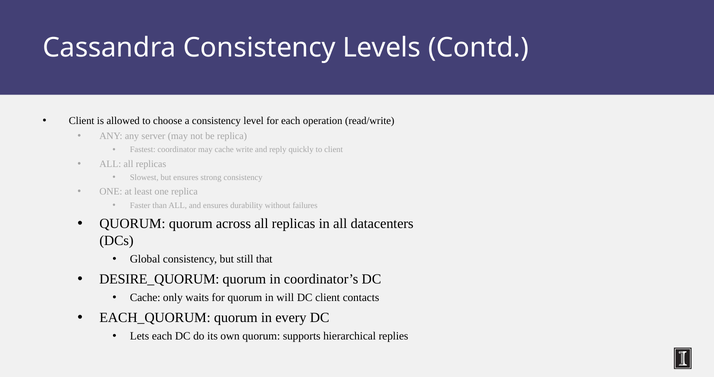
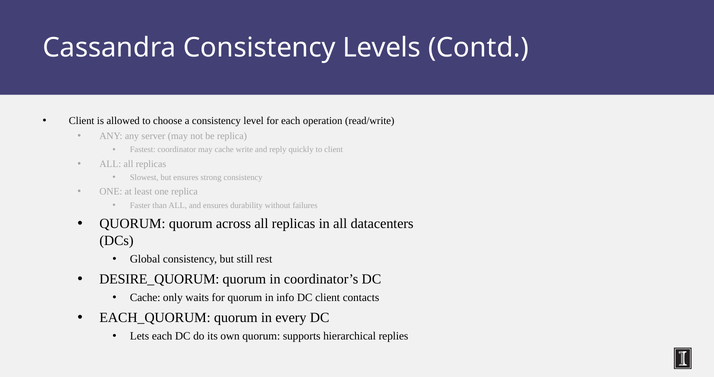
that: that -> rest (264, 259)
will: will -> info (285, 298)
